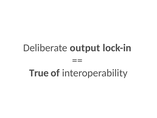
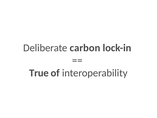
output: output -> carbon (85, 48)
